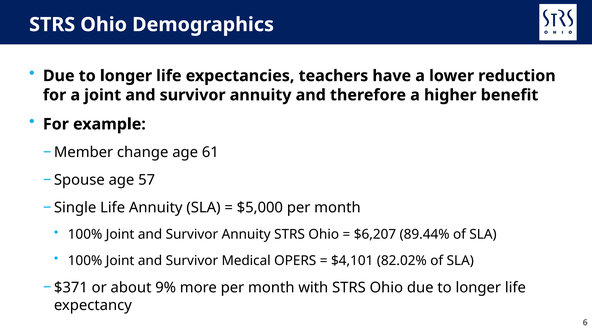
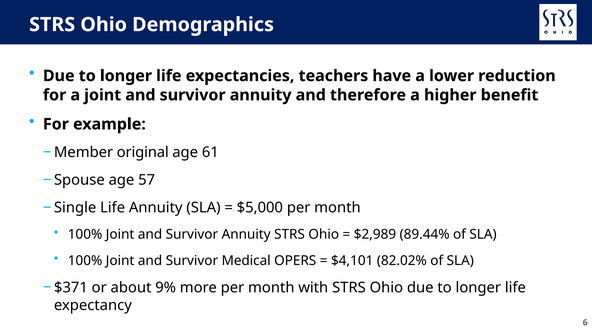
change: change -> original (143, 152)
$6,207: $6,207 -> $2,989 (375, 234)
